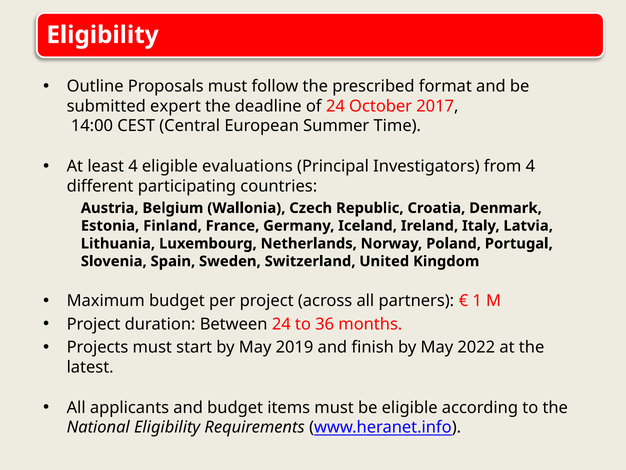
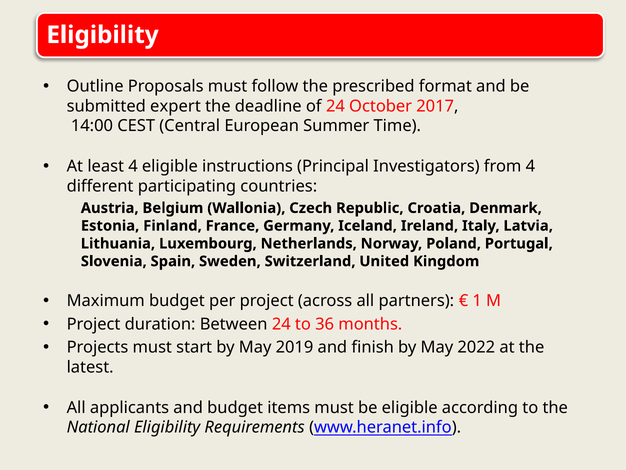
evaluations: evaluations -> instructions (247, 166)
